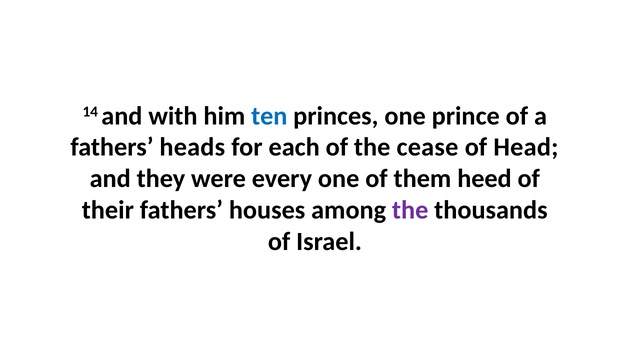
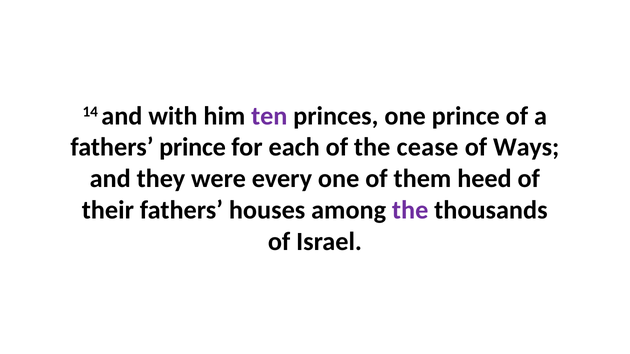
ten colour: blue -> purple (269, 116)
fathers heads: heads -> prince (193, 148)
Head: Head -> Ways (526, 148)
